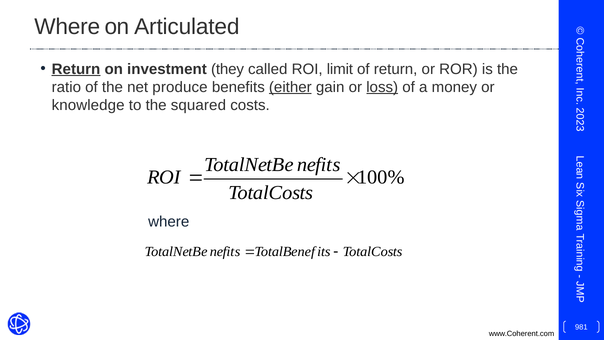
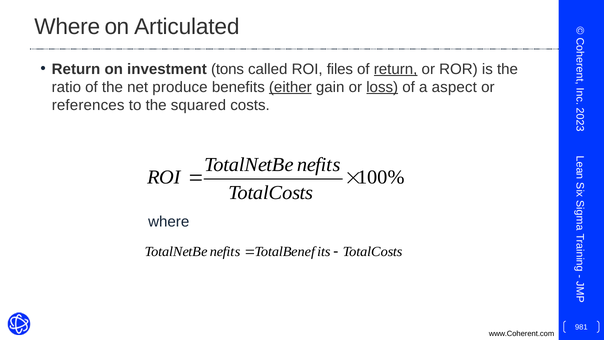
Return underline: present -> none (76, 69)
they: they -> tons (228, 69)
limit: limit -> files (340, 69)
return underline: none -> present (396, 69)
money: money -> aspect (454, 87)
knowledge: knowledge -> references (88, 105)
